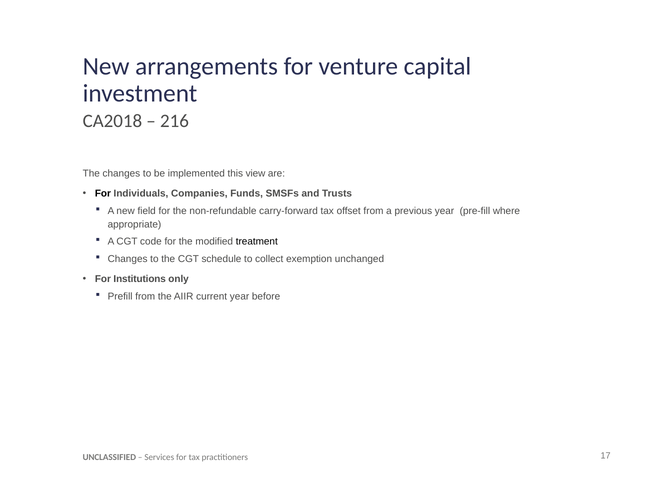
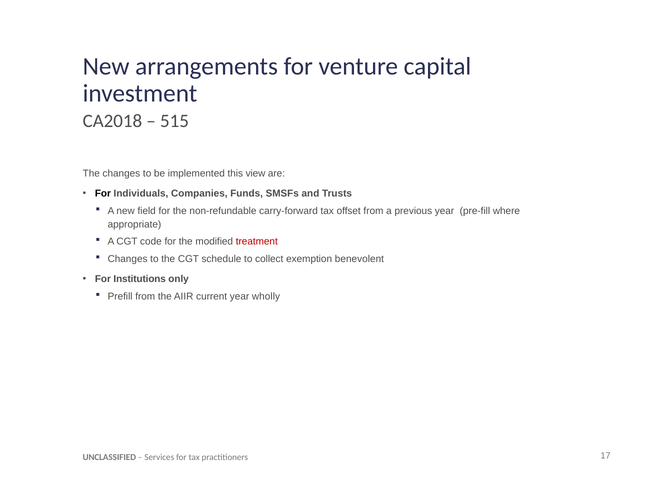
216: 216 -> 515 (175, 121)
treatment colour: black -> red (257, 242)
unchanged: unchanged -> benevolent (359, 259)
before: before -> wholly (266, 297)
